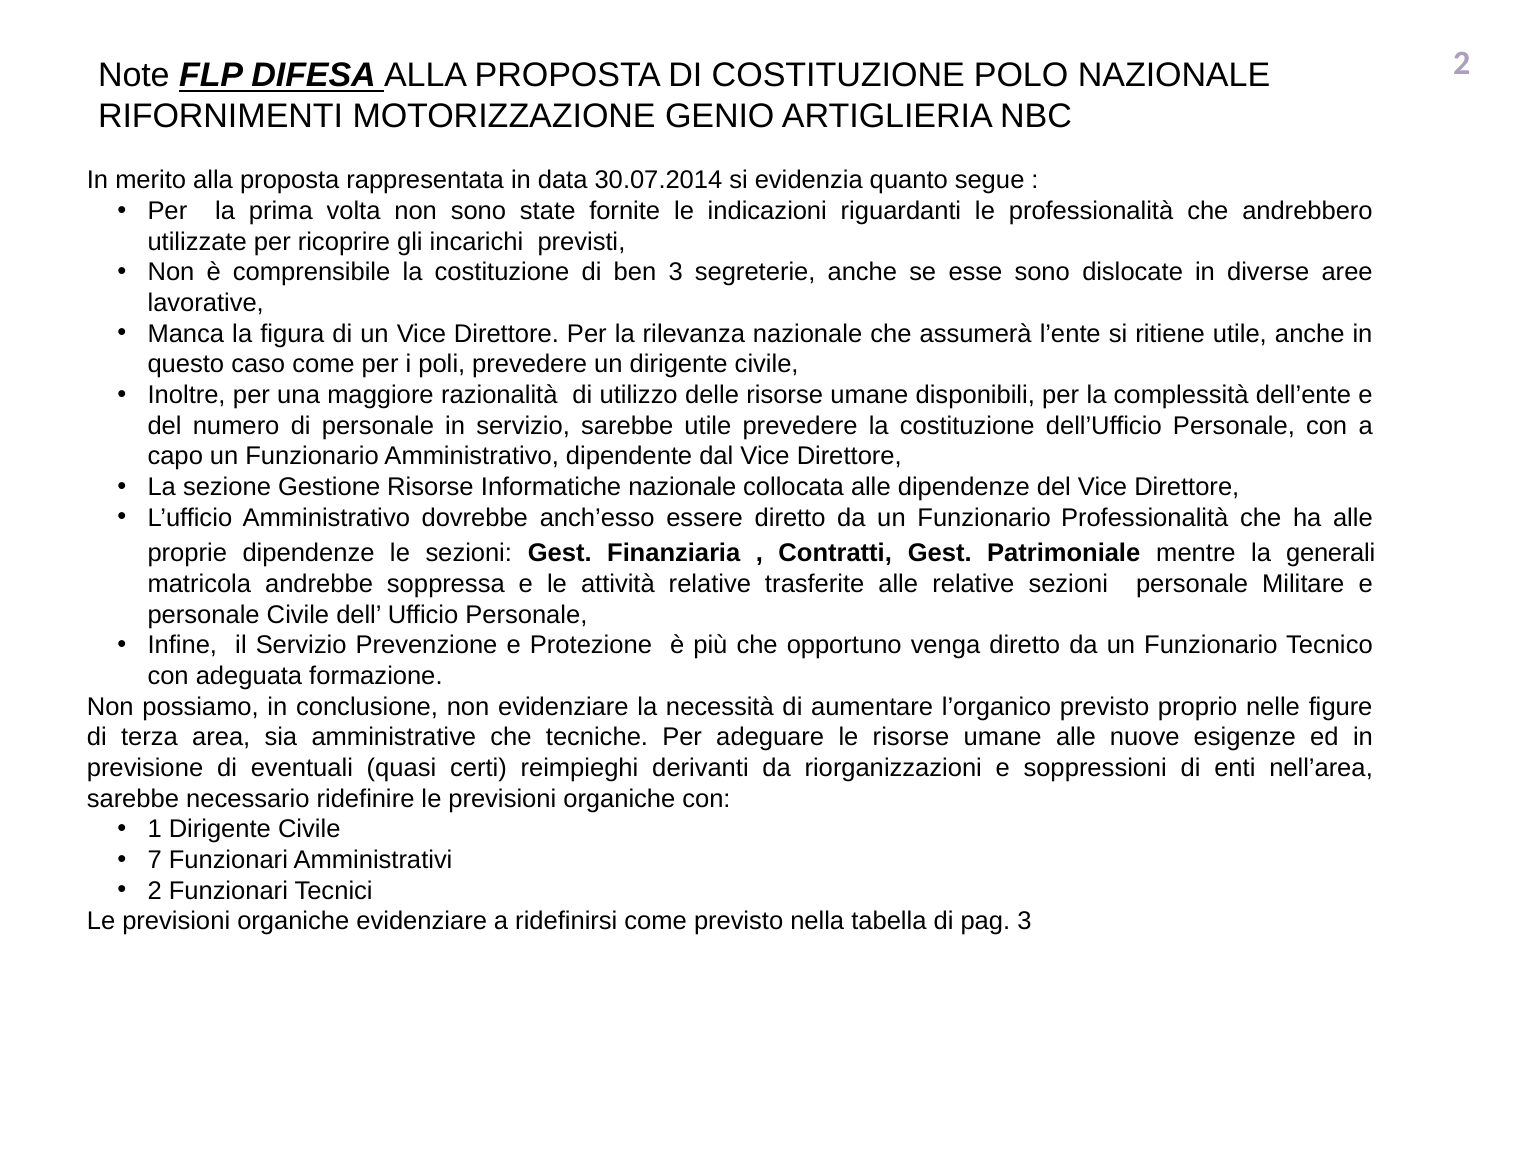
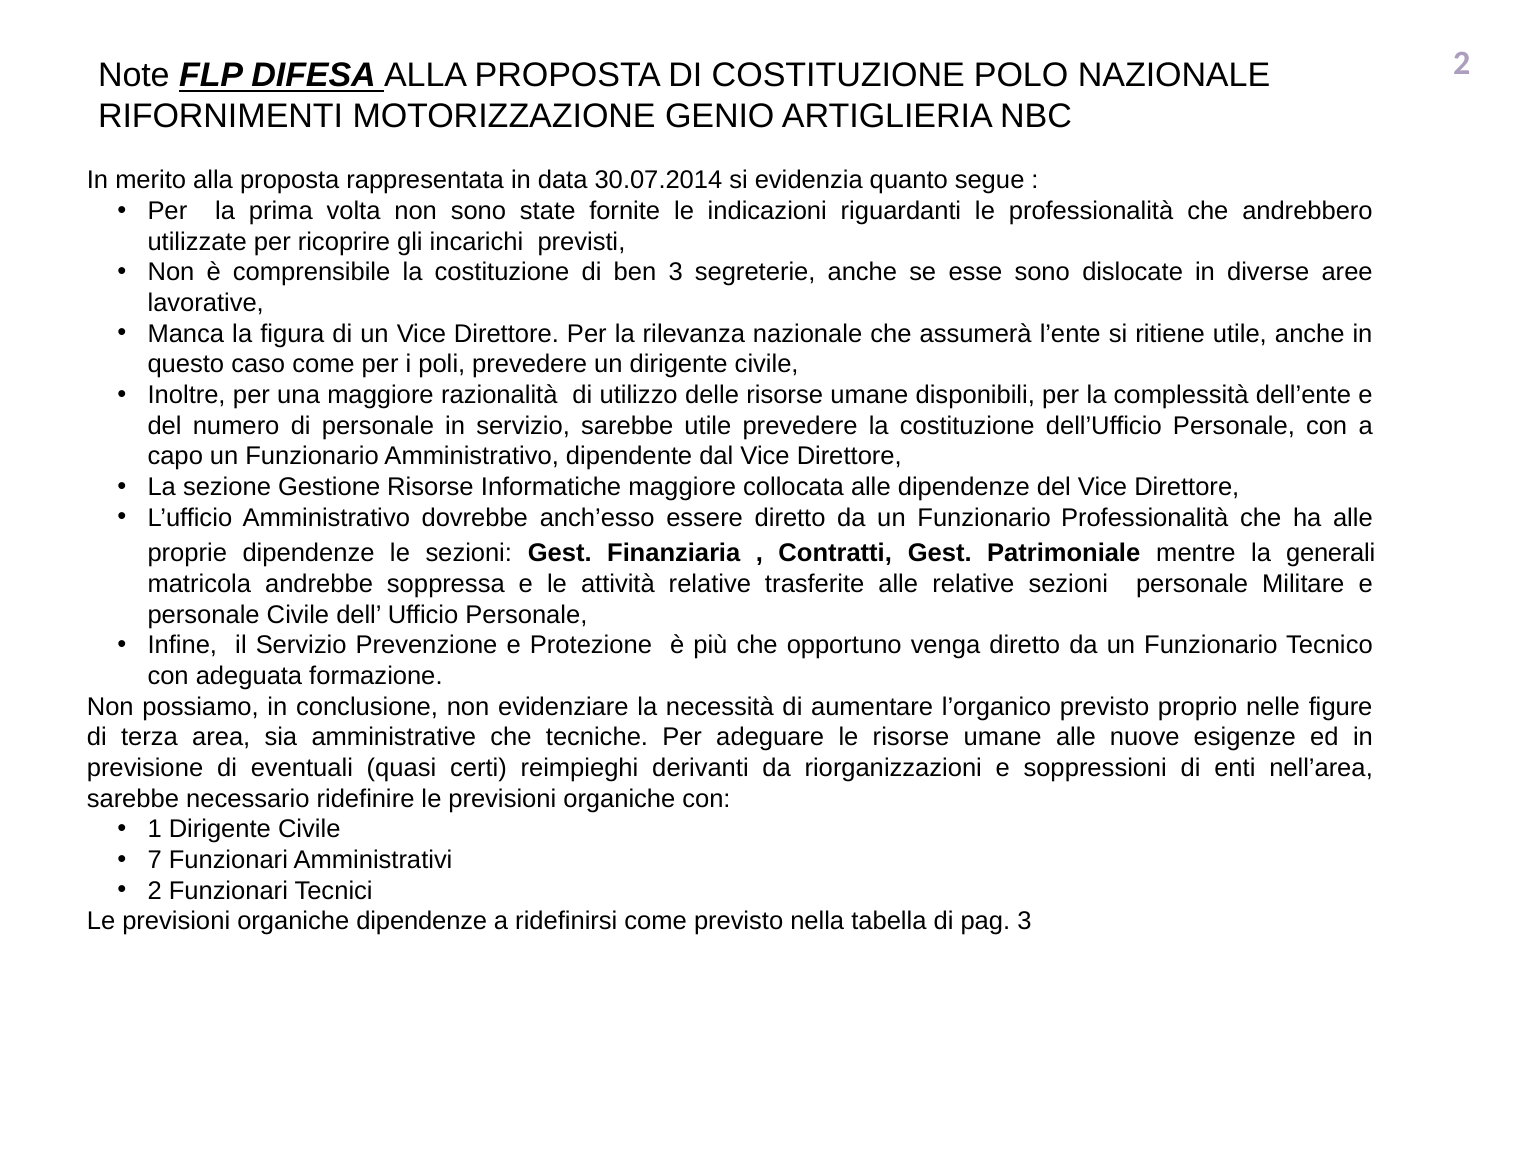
Informatiche nazionale: nazionale -> maggiore (682, 487)
organiche evidenziare: evidenziare -> dipendenze (422, 922)
